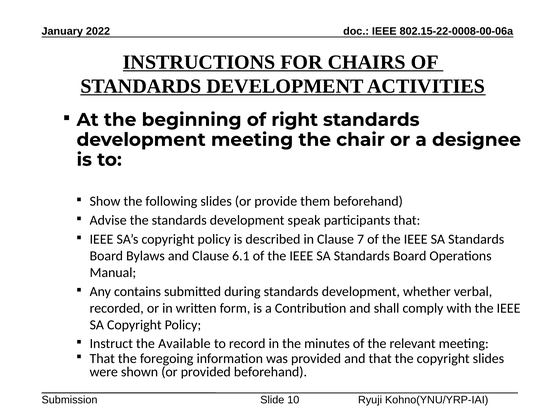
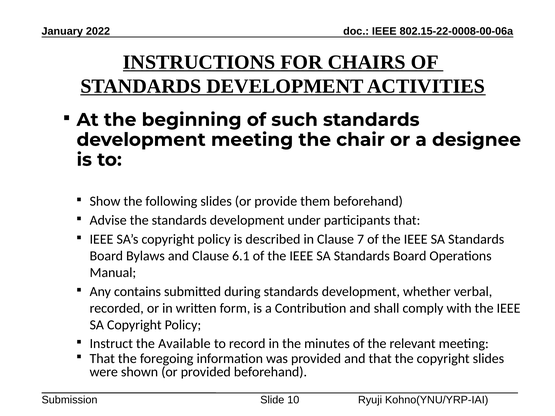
right: right -> such (295, 120)
speak: speak -> under (304, 220)
